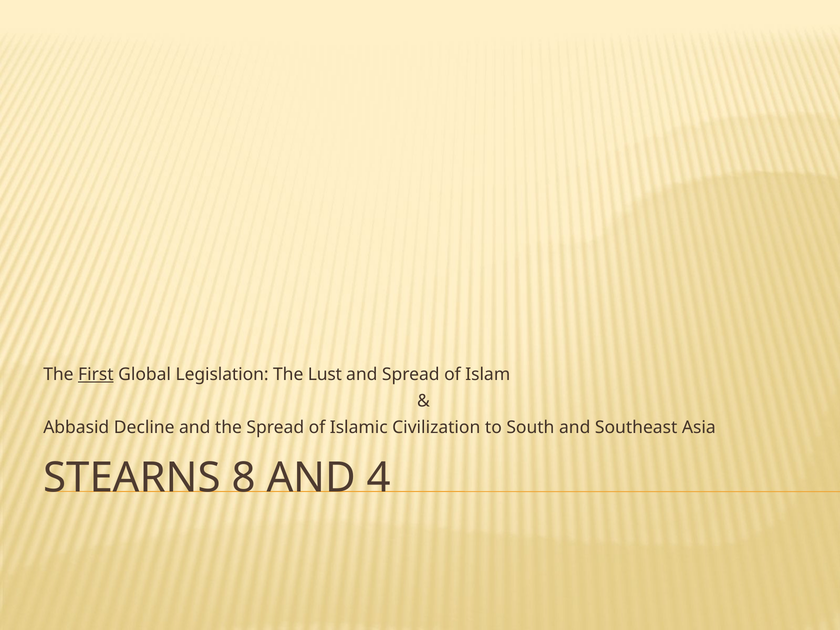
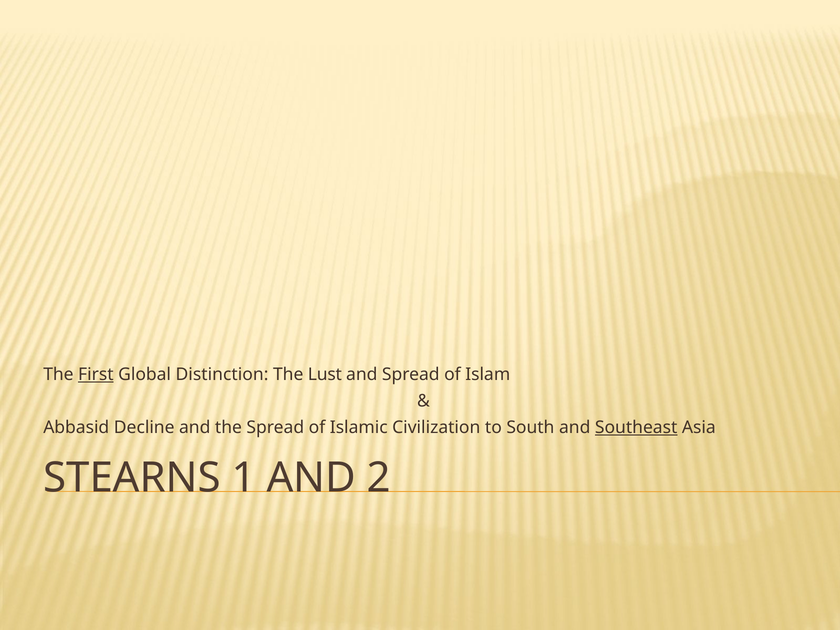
Legislation: Legislation -> Distinction (222, 374)
Southeast underline: none -> present (636, 428)
8: 8 -> 1 (244, 478)
4: 4 -> 2 (379, 478)
